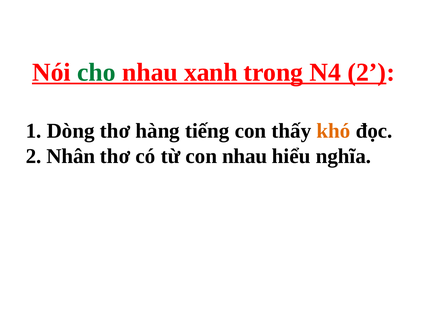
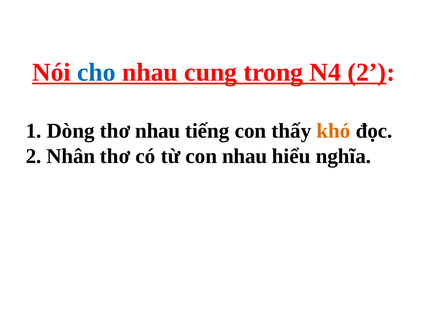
cho colour: green -> blue (96, 72)
xanh: xanh -> cung (211, 72)
thơ hàng: hàng -> nhau (158, 131)
